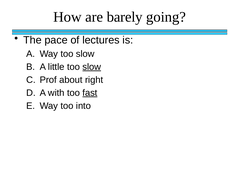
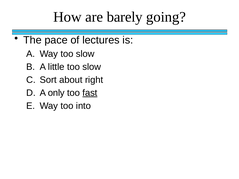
slow underline: present -> none (92, 67)
Prof: Prof -> Sort (48, 80)
with: with -> only (56, 93)
